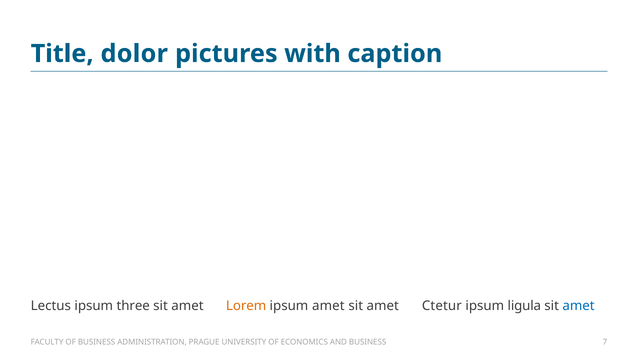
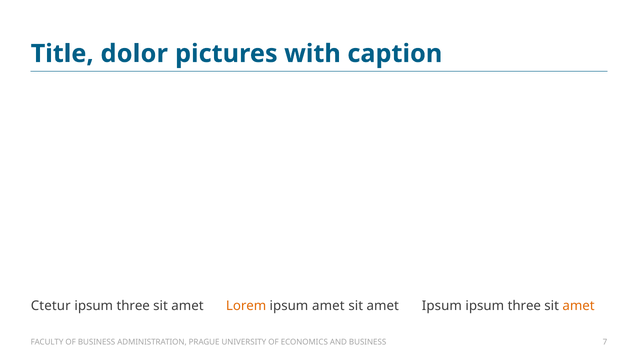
Lectus: Lectus -> Ctetur (51, 306)
amet Ctetur: Ctetur -> Ipsum (442, 306)
ligula: ligula -> three (524, 306)
amet colour: blue -> orange (579, 306)
